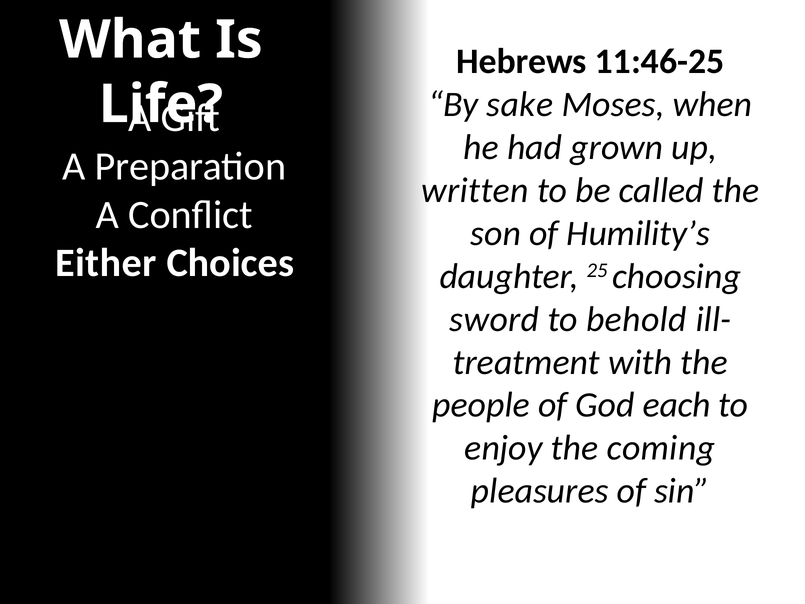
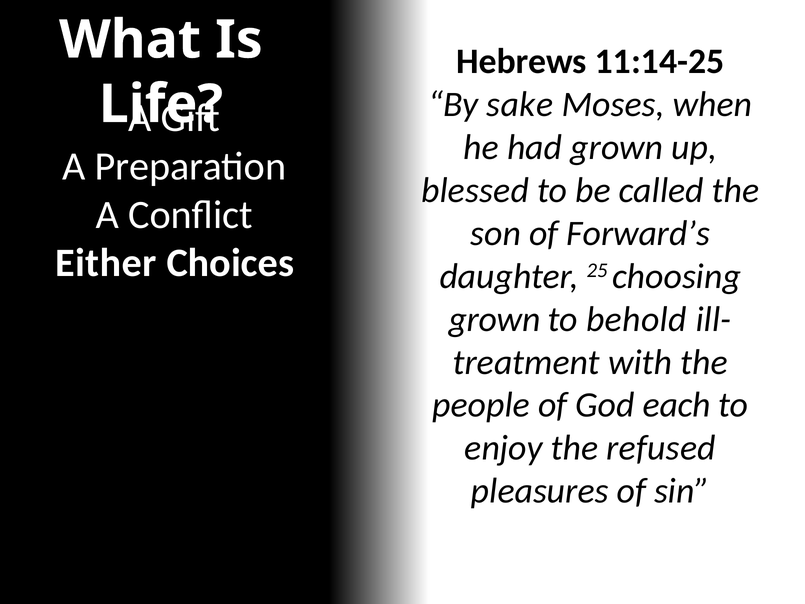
11:46-25: 11:46-25 -> 11:14-25 (660, 61)
written: written -> blessed (475, 190)
Humility’s: Humility’s -> Forward’s (638, 233)
sword: sword -> grown (495, 319)
coming: coming -> refused (661, 448)
